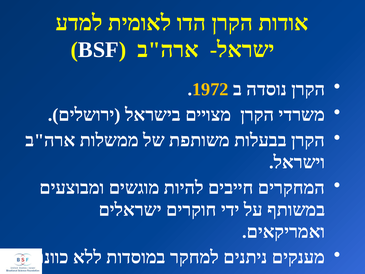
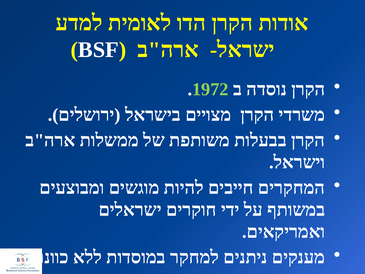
1972 colour: yellow -> light green (210, 89)
